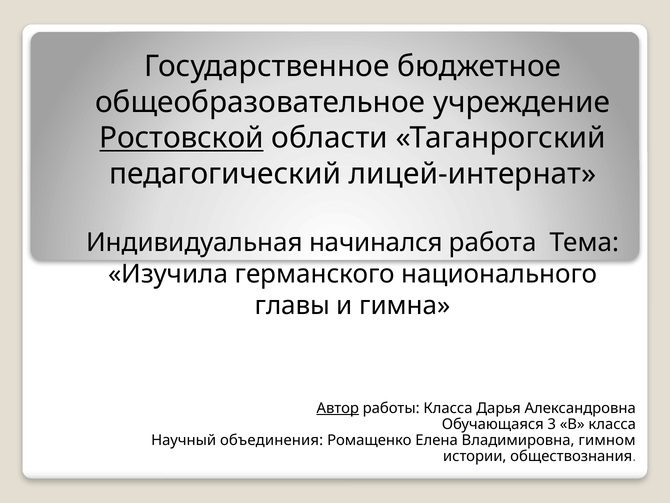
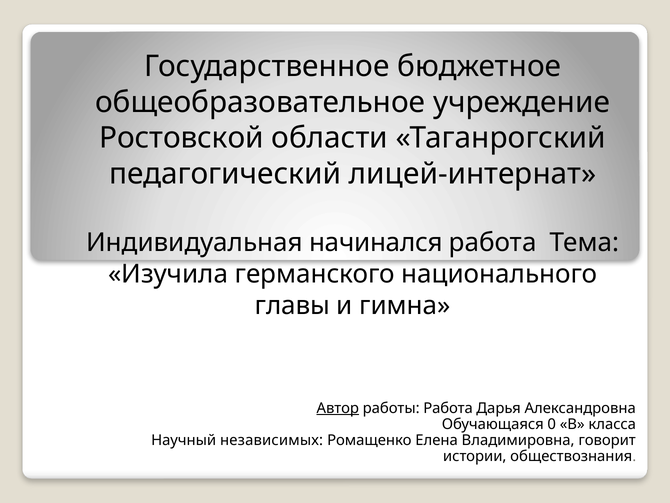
Ростовской underline: present -> none (182, 138)
работы Класса: Класса -> Работа (448, 408)
3: 3 -> 0 (552, 424)
объединения: объединения -> независимых (272, 440)
гимном: гимном -> говорит (607, 440)
